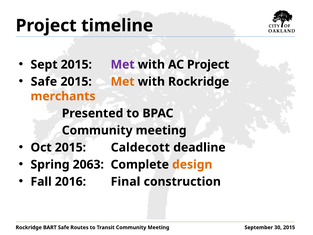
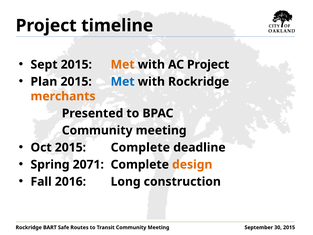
Met colour: purple -> orange (123, 64)
Safe: Safe -> Plan (44, 82)
Met colour: orange -> blue (123, 82)
2015 Caldecott: Caldecott -> Complete (140, 147)
2063: 2063 -> 2071 (88, 164)
Final: Final -> Long (126, 181)
